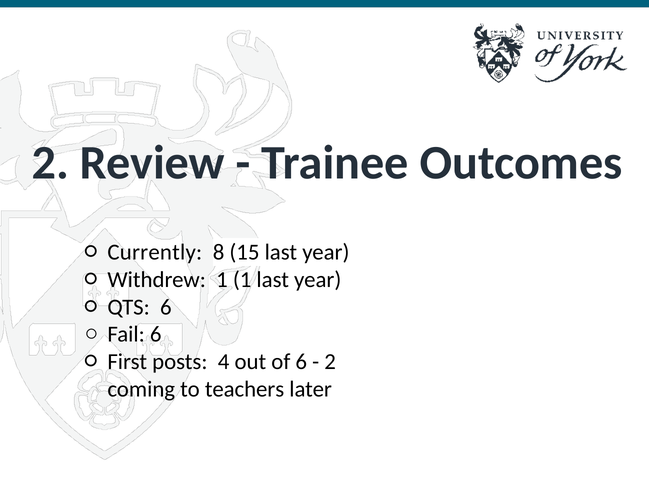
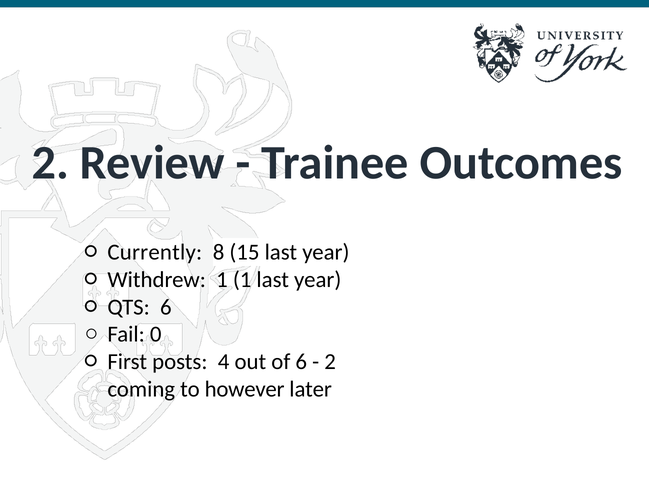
Fail 6: 6 -> 0 (156, 335)
teachers: teachers -> however (245, 389)
